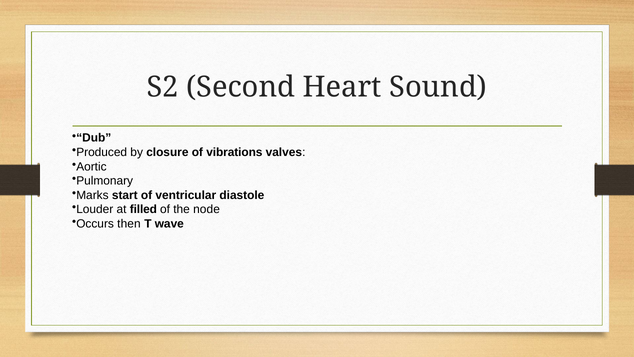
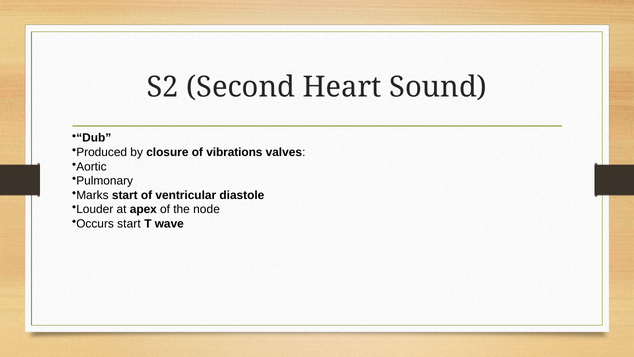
filled: filled -> apex (143, 209)
Occurs then: then -> start (129, 223)
